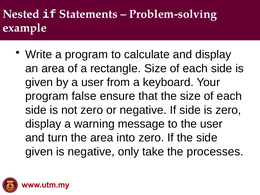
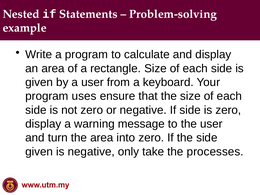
false: false -> uses (84, 96)
